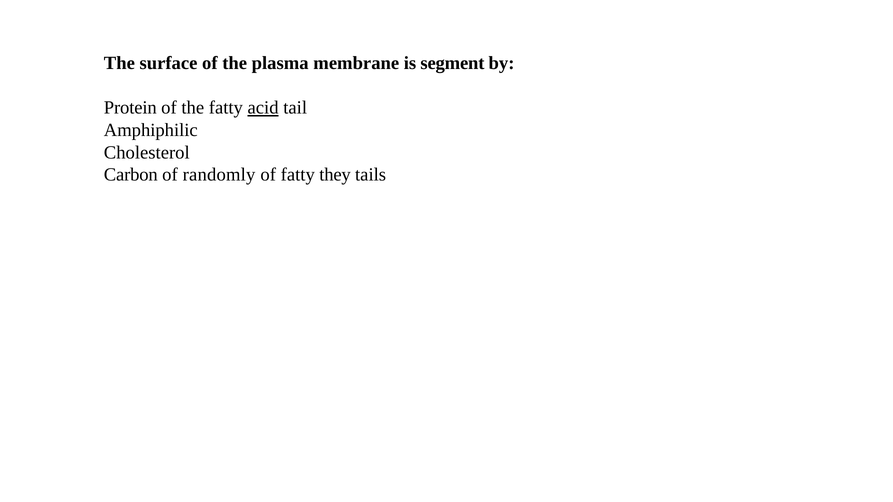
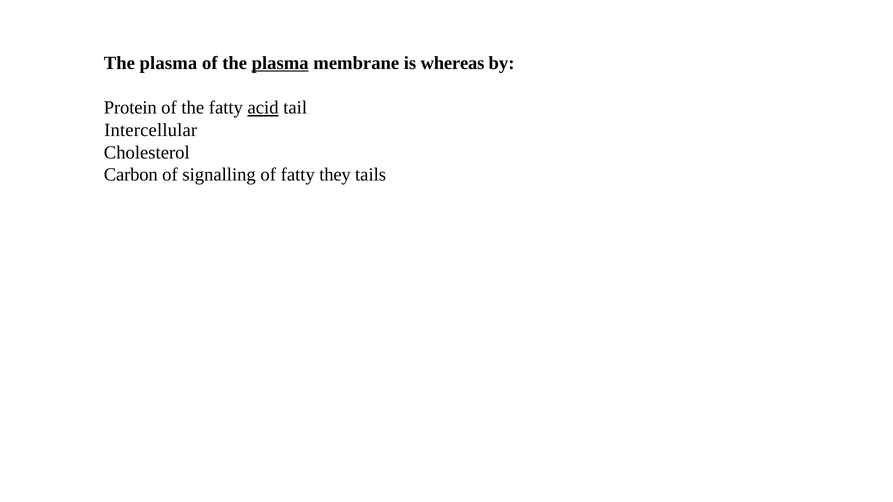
surface: surface -> plasma (168, 63)
plasma underline: none -> present (280, 63)
segment: segment -> whereas (452, 63)
Amphiphilic: Amphiphilic -> Intercellular (151, 130)
randomly: randomly -> signalling (219, 175)
